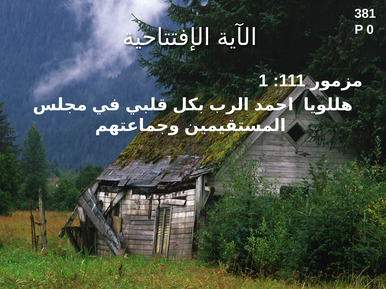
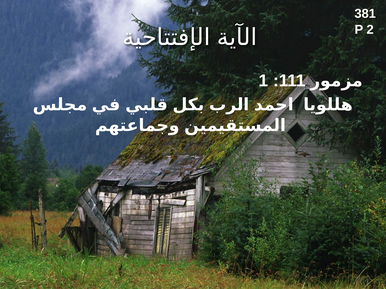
0: 0 -> 2 (370, 30)
